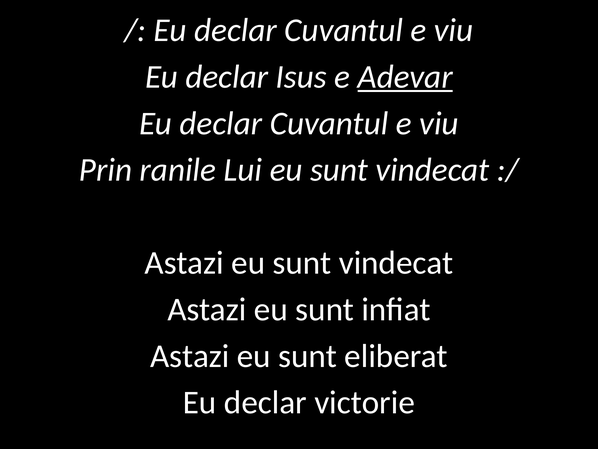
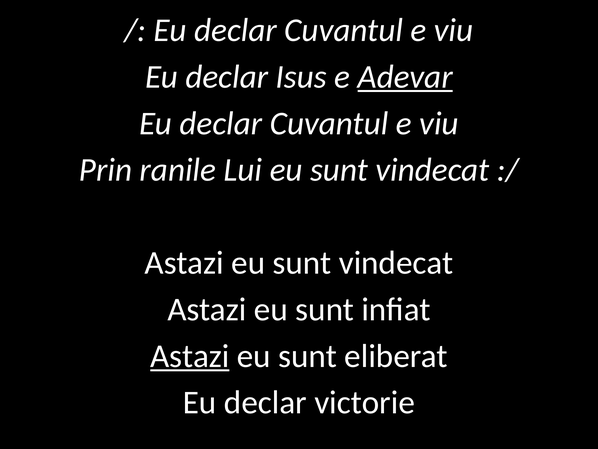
Astazi underline: none -> present (190, 356)
